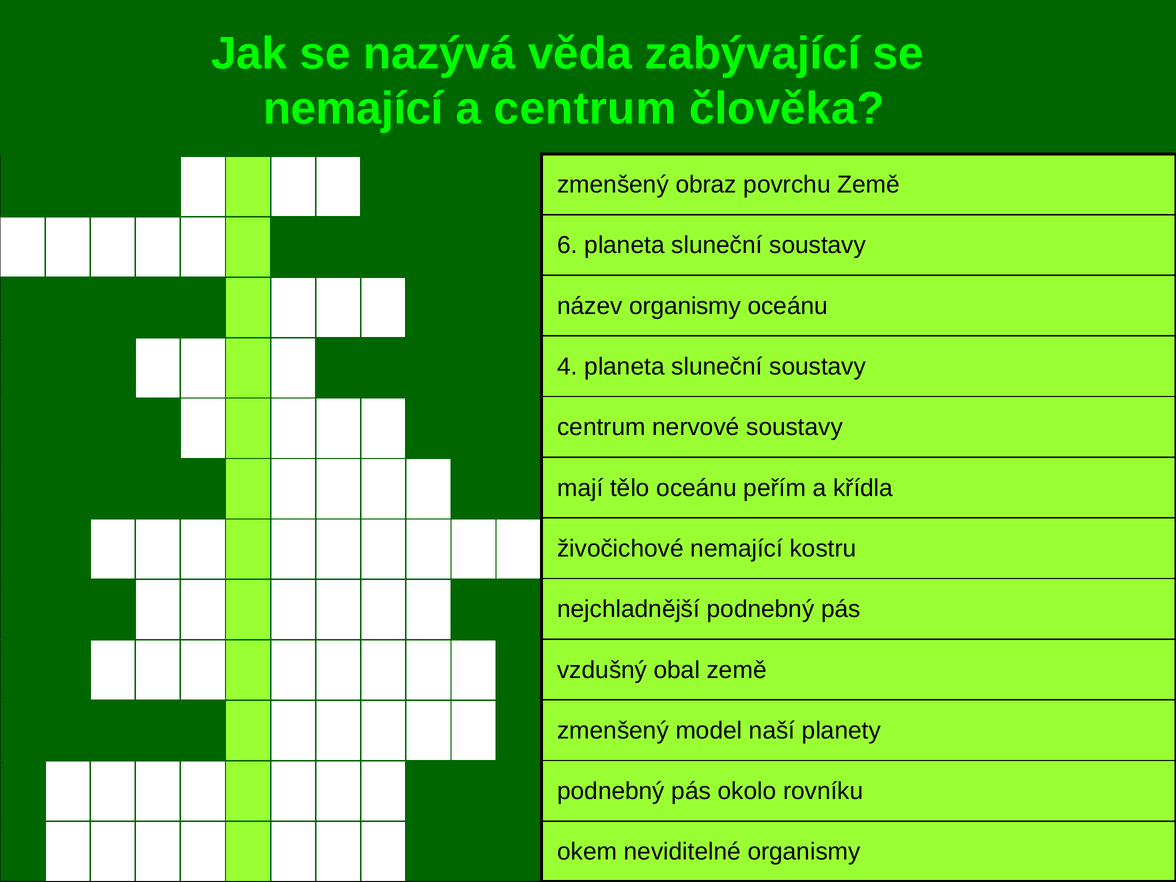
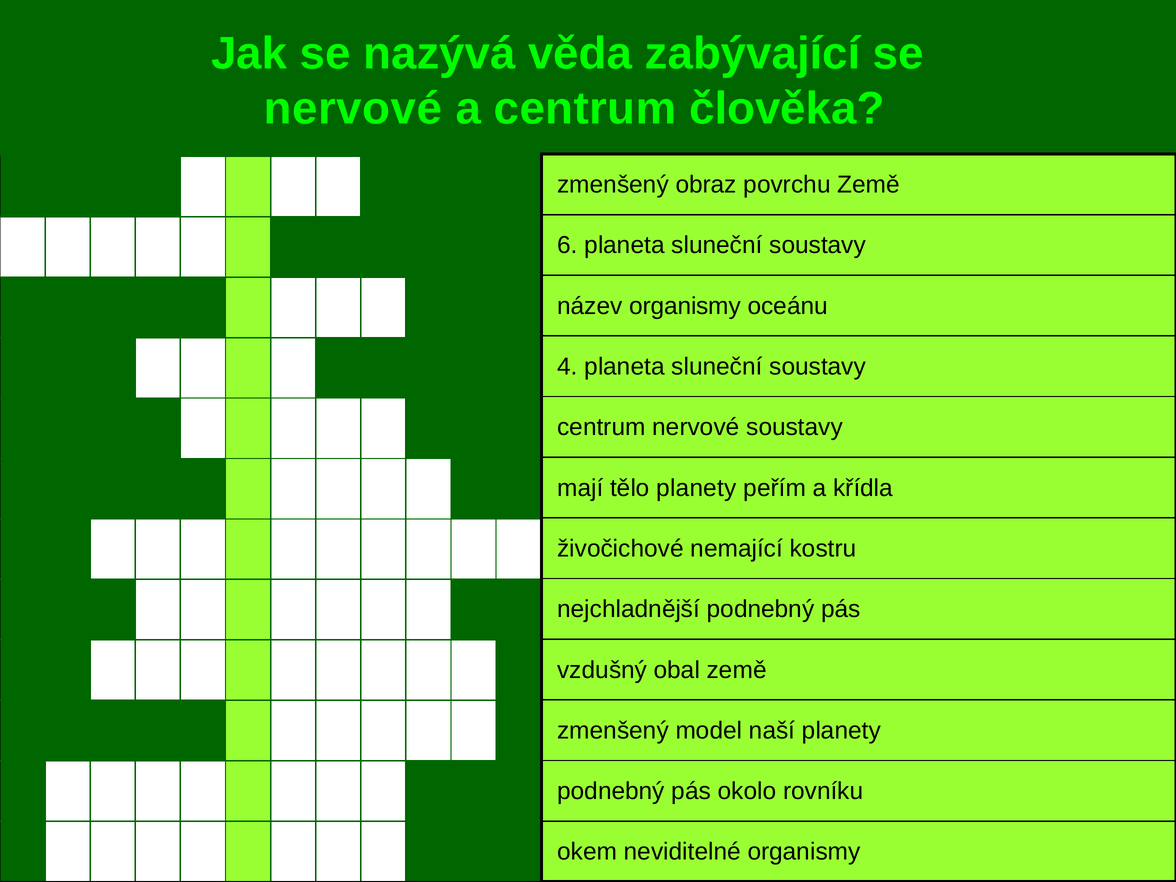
nemající: nemající -> nervové (353, 109)
tělo oceánu: oceánu -> planety (696, 488)
